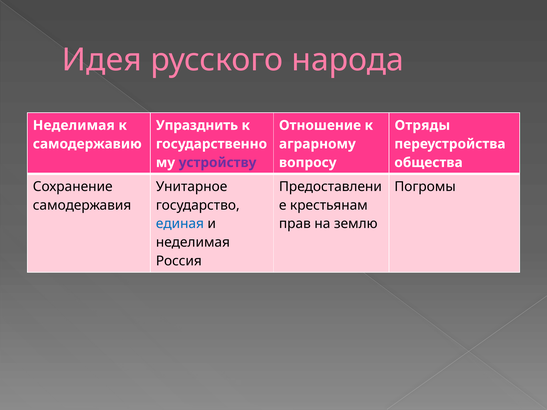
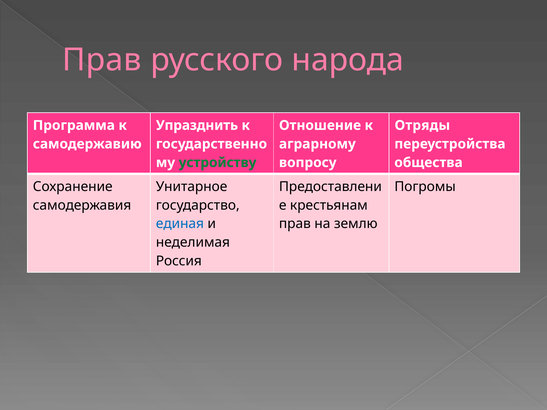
Идея: Идея -> Прав (102, 60)
Неделимая: Неделимая -> Программа (74, 125)
устройству colour: purple -> green (218, 163)
